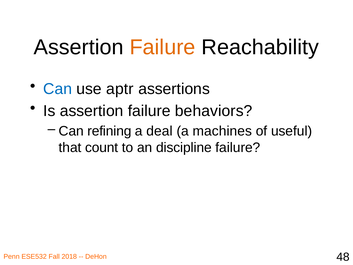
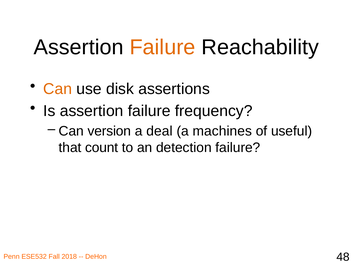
Can colour: blue -> orange (58, 89)
aptr: aptr -> disk (120, 89)
behaviors: behaviors -> frequency (214, 111)
refining: refining -> version (109, 131)
discipline: discipline -> detection (184, 147)
